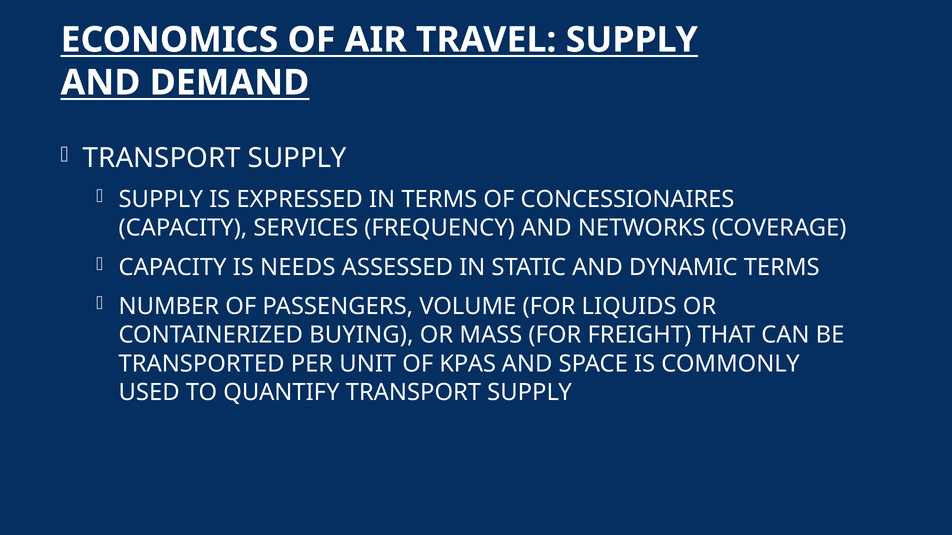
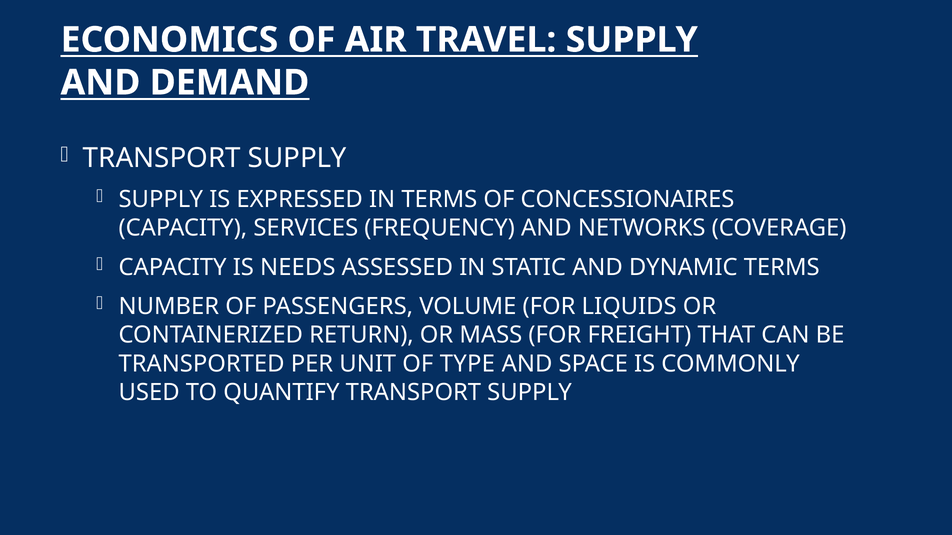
BUYING: BUYING -> RETURN (361, 335)
KPAS: KPAS -> TYPE (467, 364)
